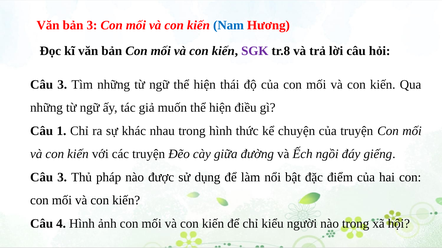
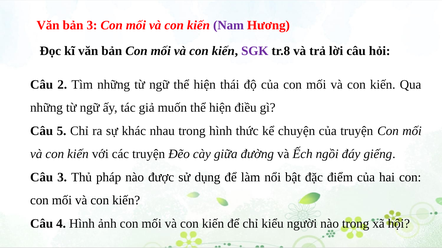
Nam colour: blue -> purple (229, 25)
3: 3 -> 2 (62, 85)
1: 1 -> 5 (62, 131)
